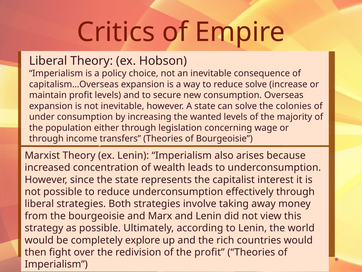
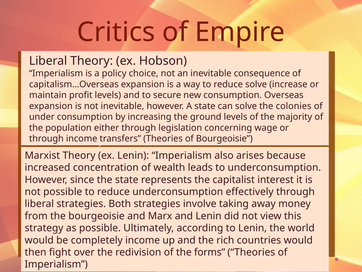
wanted: wanted -> ground (206, 117)
explore: explore -> income (143, 240)
the profit: profit -> forms (210, 252)
